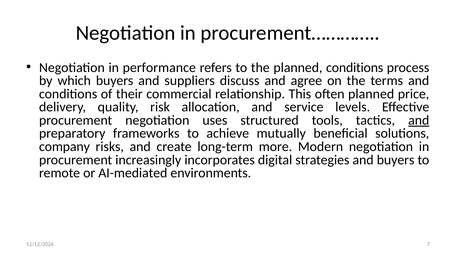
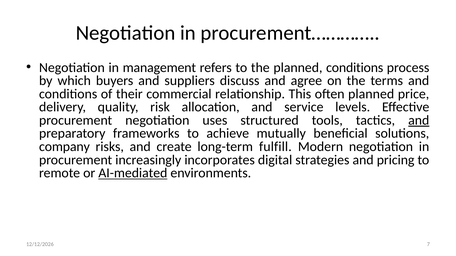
performance: performance -> management (159, 68)
more: more -> fulfill (275, 147)
and buyers: buyers -> pricing (396, 160)
AI-mediated underline: none -> present (133, 173)
